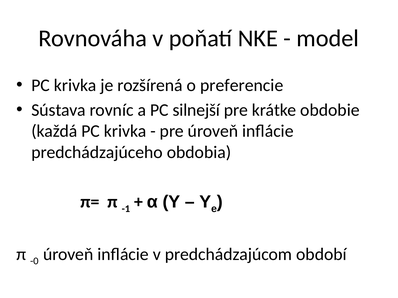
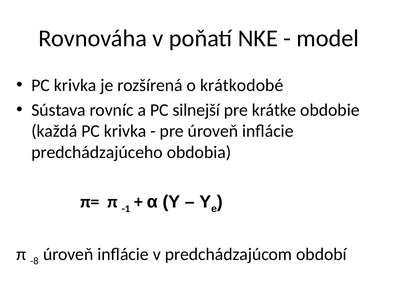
preferencie: preferencie -> krátkodobé (242, 85)
-0: -0 -> -8 (34, 261)
